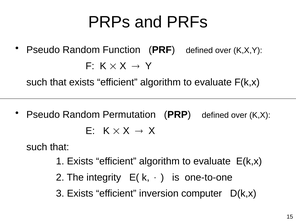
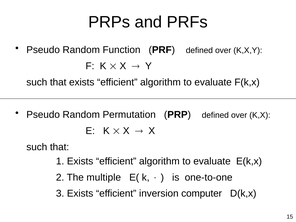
integrity: integrity -> multiple (104, 177)
